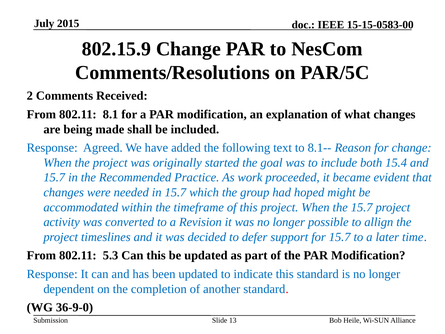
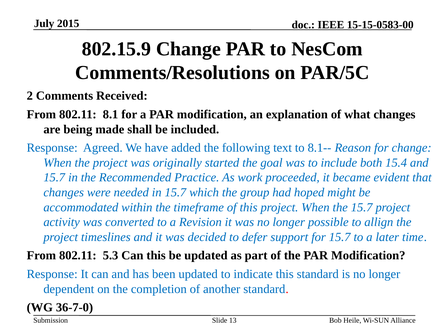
36-9-0: 36-9-0 -> 36-7-0 (74, 307)
